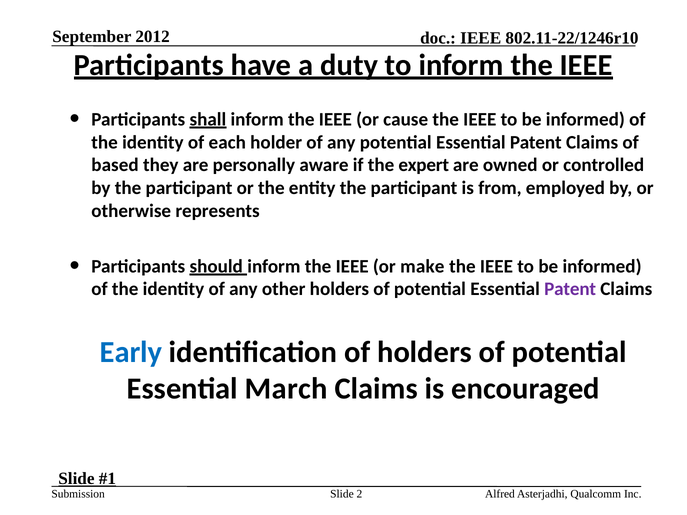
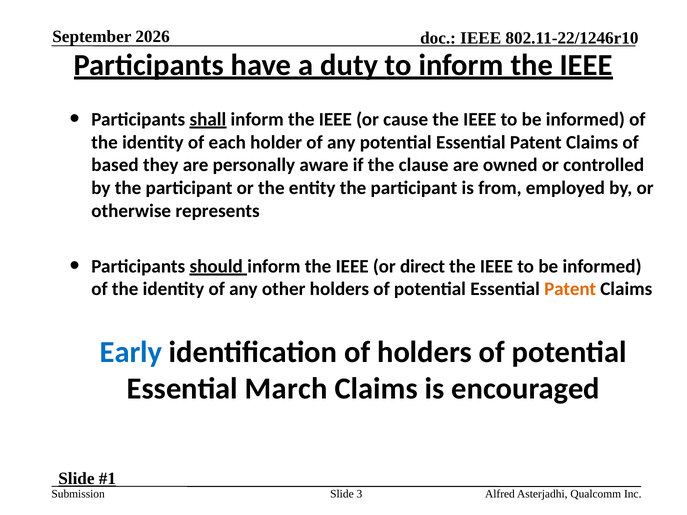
2012: 2012 -> 2026 (153, 36)
expert: expert -> clause (424, 165)
make: make -> direct (423, 266)
Patent colour: purple -> orange (570, 289)
2: 2 -> 3 (359, 494)
